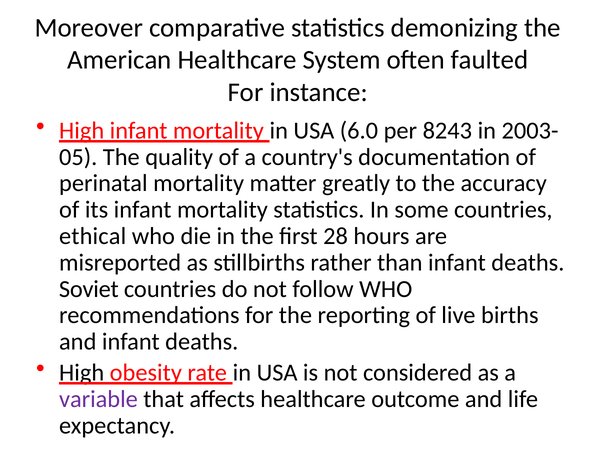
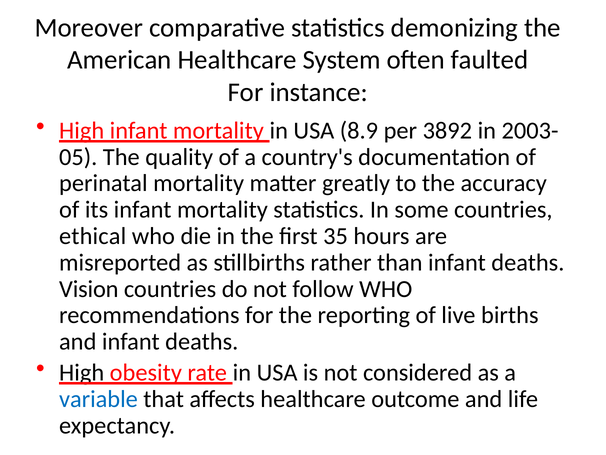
6.0: 6.0 -> 8.9 (359, 130)
8243: 8243 -> 3892 (447, 130)
28: 28 -> 35 (336, 236)
Soviet: Soviet -> Vision (89, 289)
variable colour: purple -> blue (98, 399)
